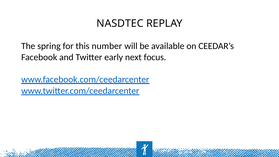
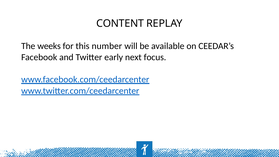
NASDTEC: NASDTEC -> CONTENT (120, 23)
spring: spring -> weeks (49, 46)
